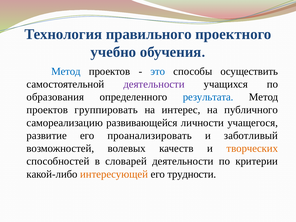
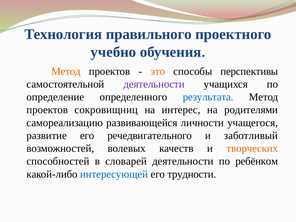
Метод colour: blue -> orange (66, 71)
это colour: blue -> orange (158, 71)
осуществить: осуществить -> перспективы (249, 71)
образования: образования -> определение (55, 97)
группировать: группировать -> сокровищниц (106, 110)
публичного: публичного -> родителями (251, 110)
проанализировать: проанализировать -> речедвигательного (150, 136)
критерии: критерии -> ребёнком (257, 161)
интересующей colour: orange -> blue (114, 174)
